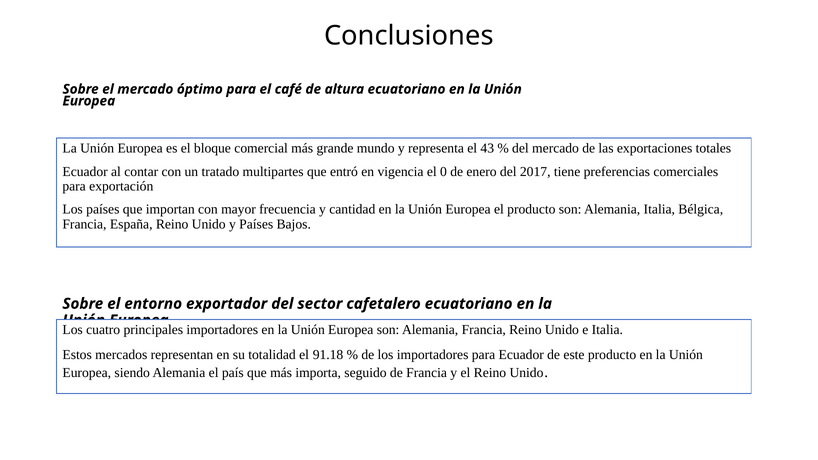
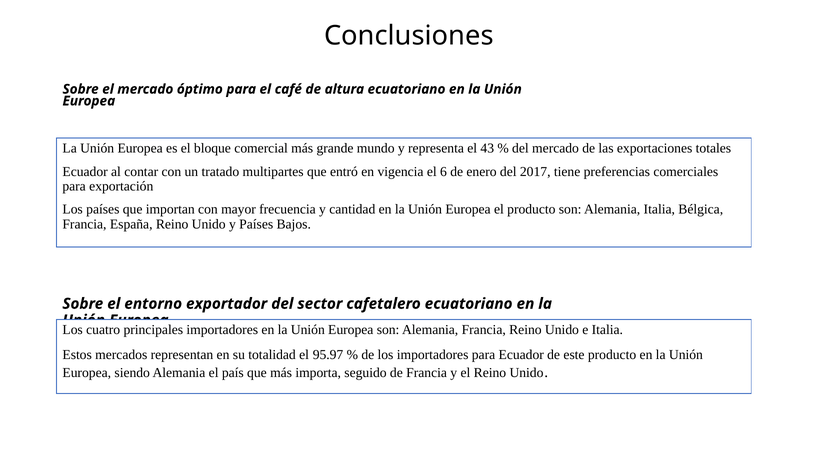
0: 0 -> 6 (443, 172)
91.18: 91.18 -> 95.97 (328, 355)
